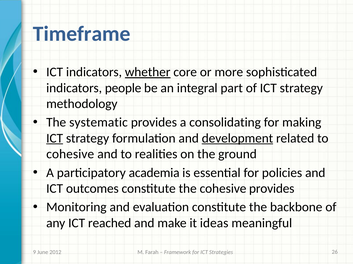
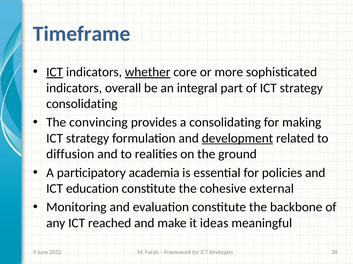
ICT underline: none -> present (55, 72)
people: people -> overall (123, 88)
methodology: methodology -> consolidating (82, 104)
systematic: systematic -> convincing (98, 123)
ICT underline: present -> none (55, 139)
cohesive: cohesive -> diffusion (70, 155)
outcomes: outcomes -> education (92, 189)
cohesive provides: provides -> external (272, 189)
